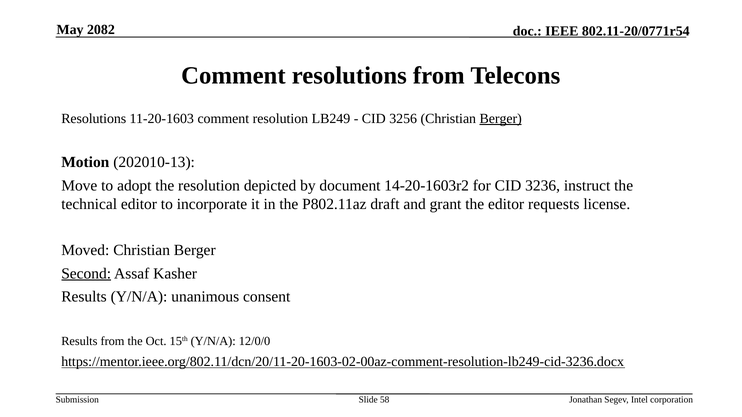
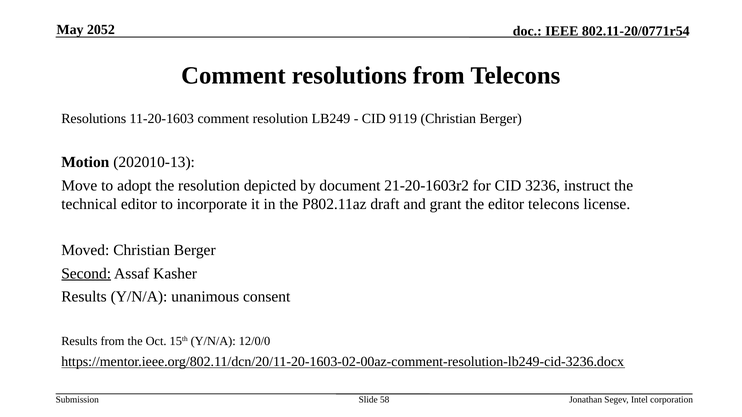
2082: 2082 -> 2052 (101, 29)
3256: 3256 -> 9119 (403, 119)
Berger underline: present -> none (501, 119)
14-20-1603r2: 14-20-1603r2 -> 21-20-1603r2 (427, 186)
editor requests: requests -> telecons (554, 204)
